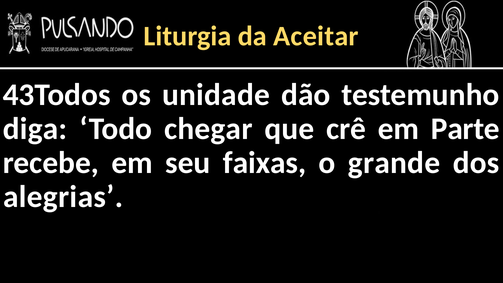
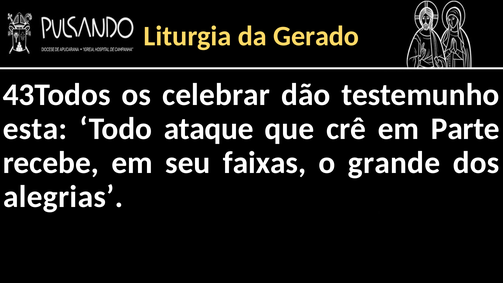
Aceitar: Aceitar -> Gerado (316, 36)
unidade: unidade -> celebrar (216, 95)
diga: diga -> esta (35, 129)
chegar: chegar -> ataque (209, 129)
